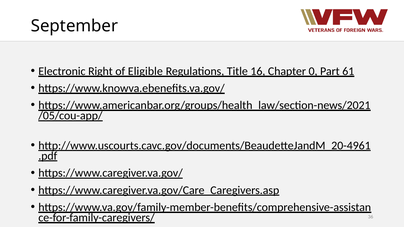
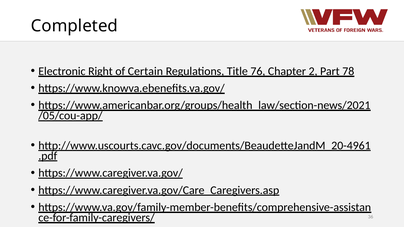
September: September -> Completed (74, 26)
Eligible: Eligible -> Certain (145, 71)
16: 16 -> 76 (258, 71)
0: 0 -> 2 (313, 71)
61: 61 -> 78 (348, 71)
